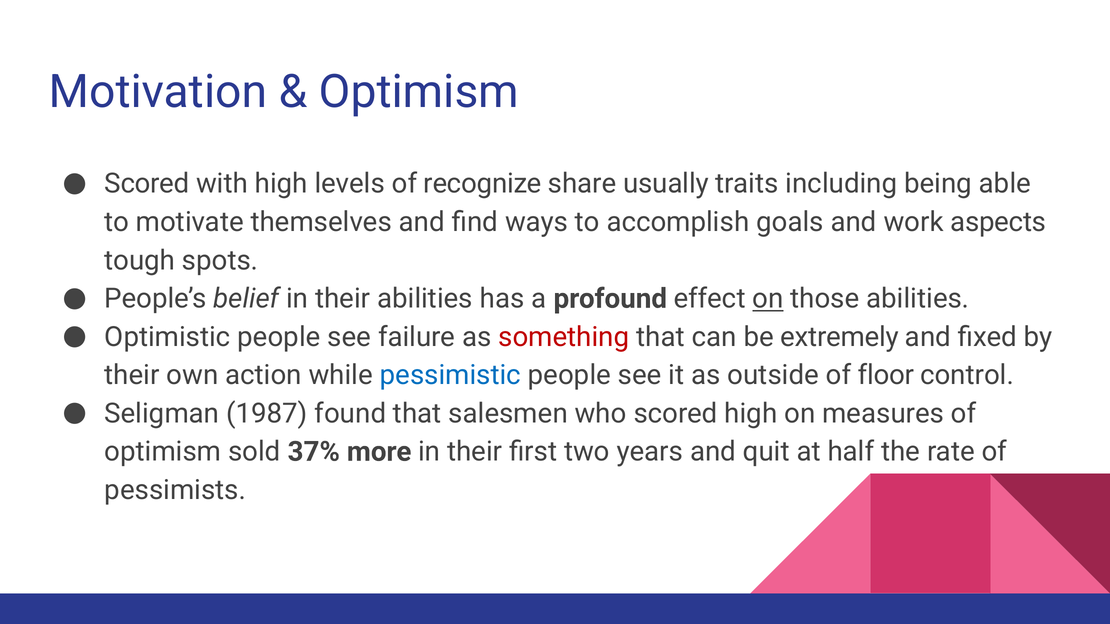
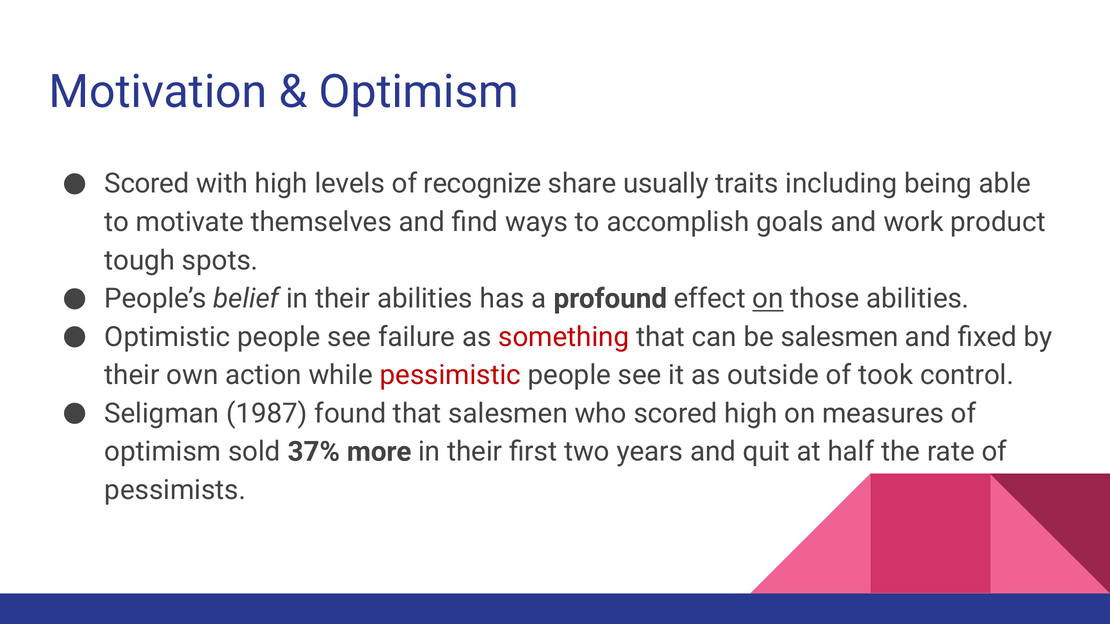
aspects: aspects -> product (998, 222)
be extremely: extremely -> salesmen (840, 337)
pessimistic colour: blue -> red (450, 375)
floor: floor -> took (886, 375)
